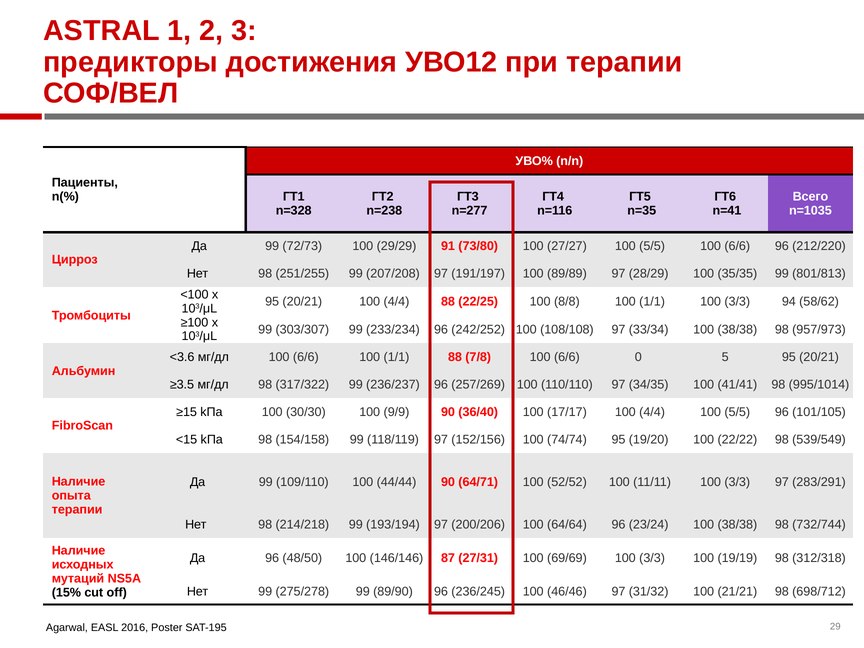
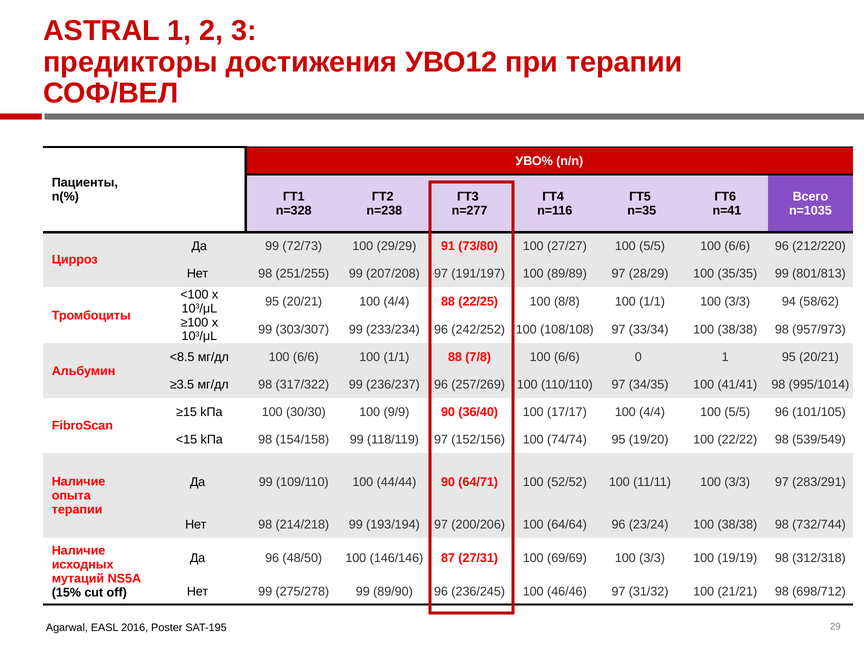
<3.6: <3.6 -> <8.5 (182, 357)
0 5: 5 -> 1 (725, 357)
